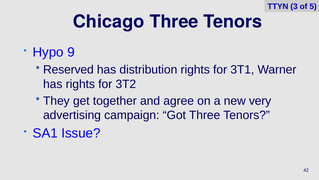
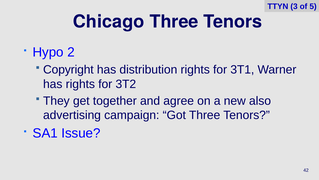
9: 9 -> 2 (71, 52)
Reserved: Reserved -> Copyright (68, 69)
very: very -> also (260, 101)
